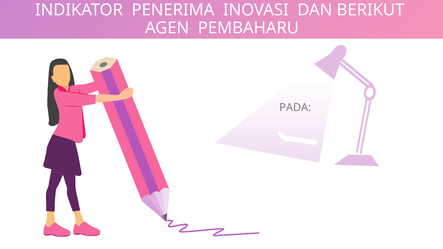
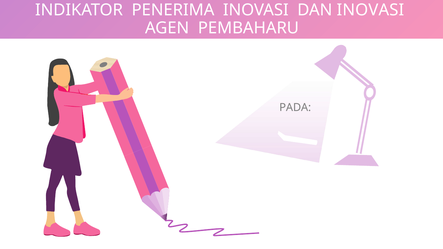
DAN BERIKUT: BERIKUT -> INOVASI (370, 10)
